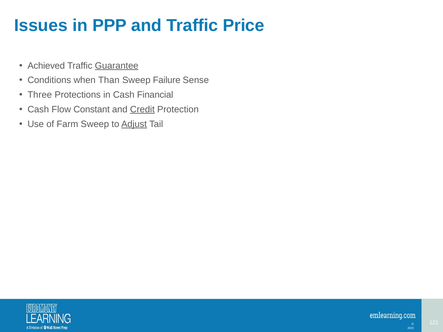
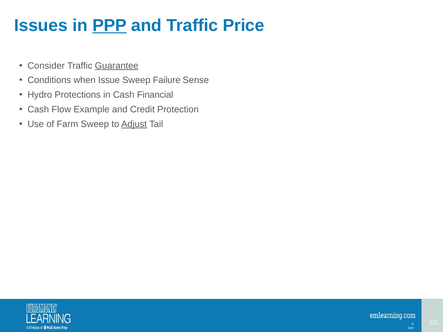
PPP underline: none -> present (110, 26)
Achieved: Achieved -> Consider (46, 66)
Than: Than -> Issue (109, 80)
Three: Three -> Hydro (40, 95)
Constant: Constant -> Example (92, 110)
Credit underline: present -> none (142, 110)
